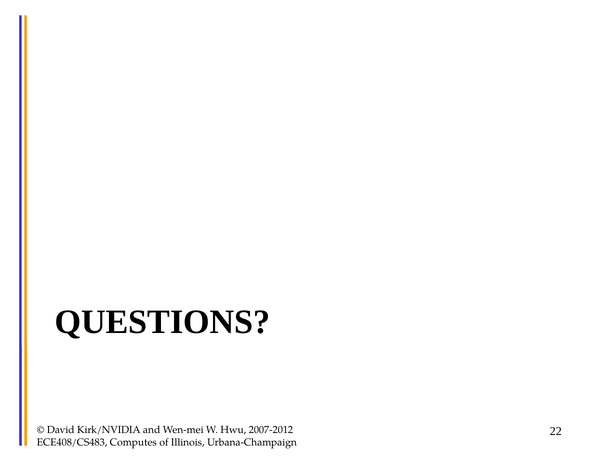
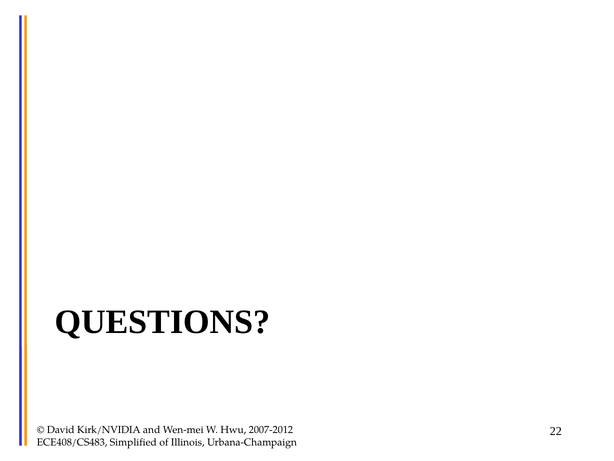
Computes: Computes -> Simplified (133, 442)
